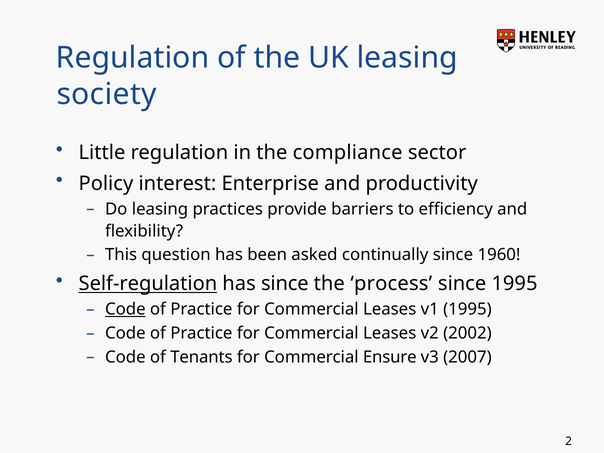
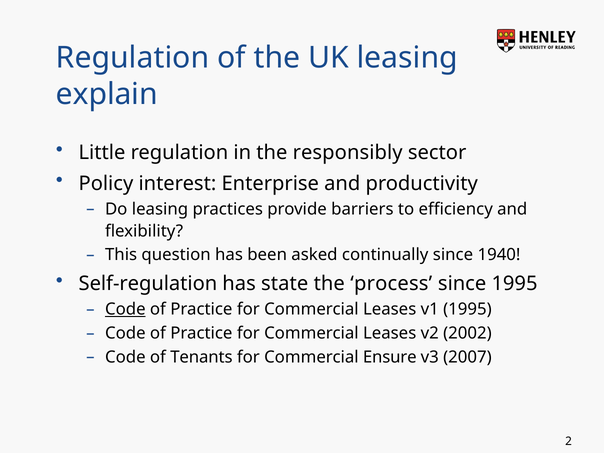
society: society -> explain (107, 94)
compliance: compliance -> responsibly (348, 153)
1960: 1960 -> 1940 (499, 255)
Self-regulation underline: present -> none (148, 284)
has since: since -> state (285, 284)
